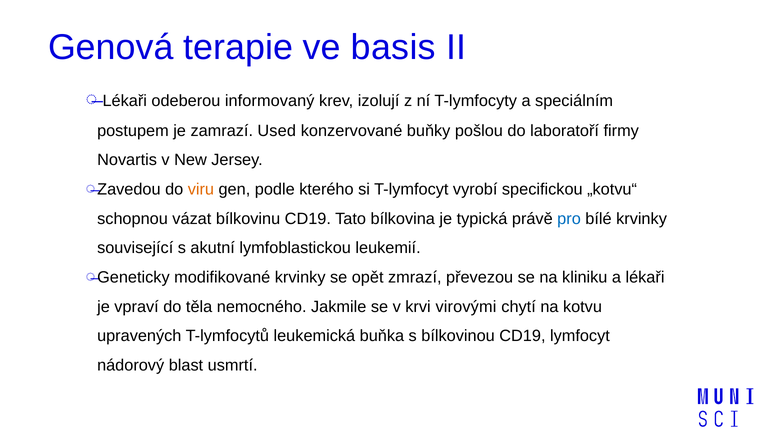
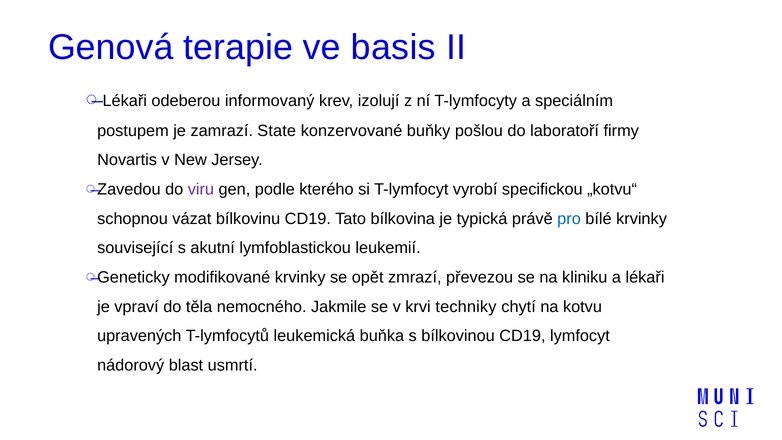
Used: Used -> State (277, 131)
viru colour: orange -> purple (201, 189)
virovými: virovými -> techniky (466, 307)
